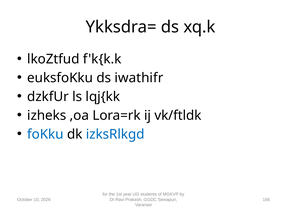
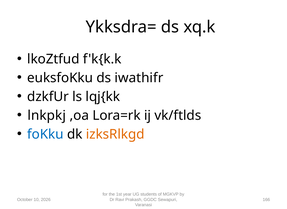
izheks: izheks -> lnkpkj (47, 115)
vk/ftldk: vk/ftldk -> vk/ftlds (178, 115)
izksRlkgd colour: blue -> orange (115, 134)
